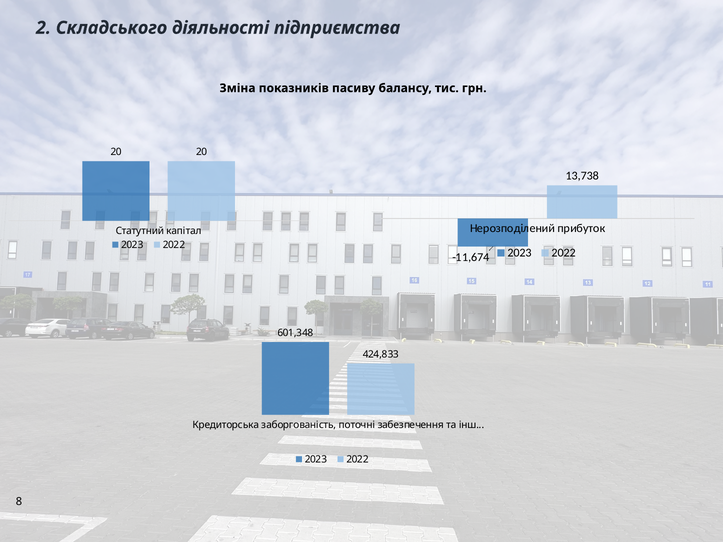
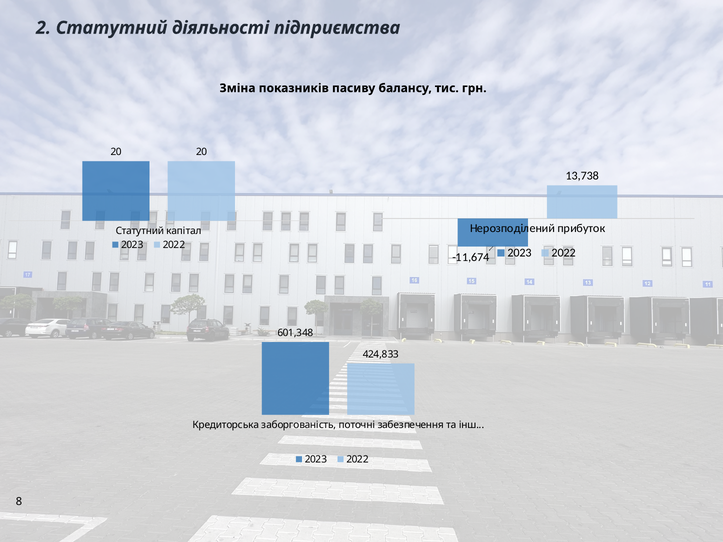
2 Складського: Складського -> Статутний (112, 28)
